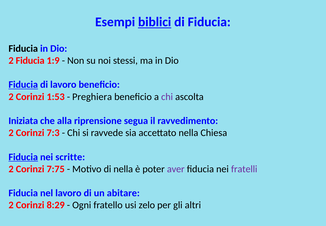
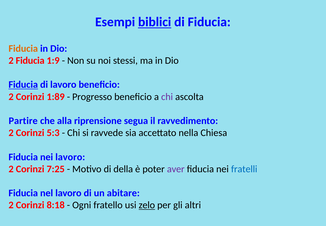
Fiducia colour: black -> orange (23, 48)
1:53: 1:53 -> 1:89 (56, 97)
Preghiera: Preghiera -> Progresso (92, 97)
Iniziata: Iniziata -> Partire (23, 121)
7:3: 7:3 -> 5:3 (53, 133)
Fiducia underline: present -> none (23, 157)
nei scritte: scritte -> lavoro (70, 157)
7:75: 7:75 -> 7:25 (56, 169)
di nella: nella -> della (123, 169)
fratelli colour: purple -> blue (244, 169)
8:29: 8:29 -> 8:18 (56, 205)
zelo underline: none -> present (147, 205)
